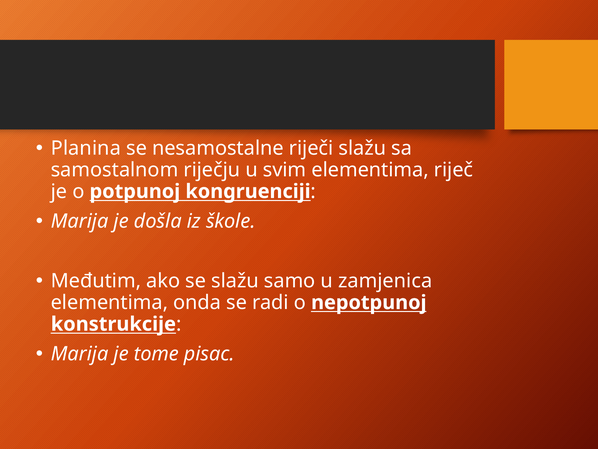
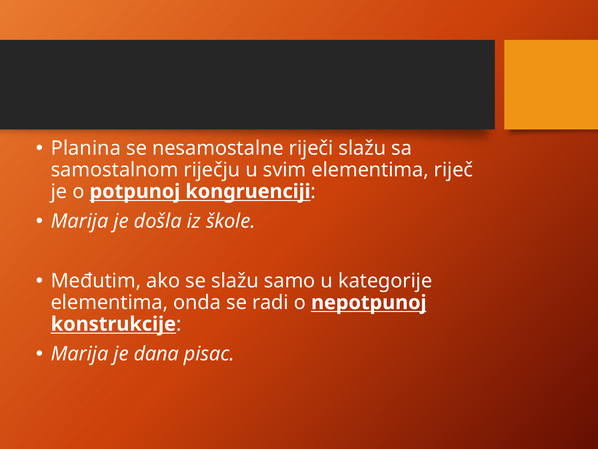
zamjenica: zamjenica -> kategorije (385, 281)
tome: tome -> dana (156, 354)
